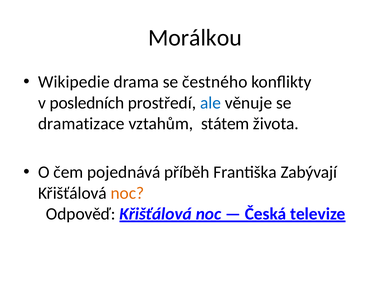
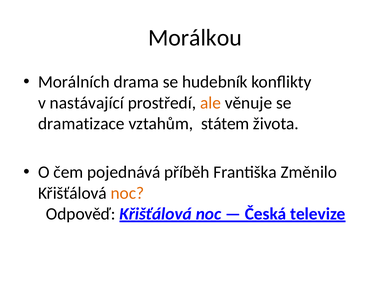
Wikipedie: Wikipedie -> Morálních (74, 82)
čestného: čestného -> hudebník (215, 82)
posledních: posledních -> nastávající (87, 103)
ale colour: blue -> orange (210, 103)
Zabývají: Zabývají -> Změnilo (309, 172)
